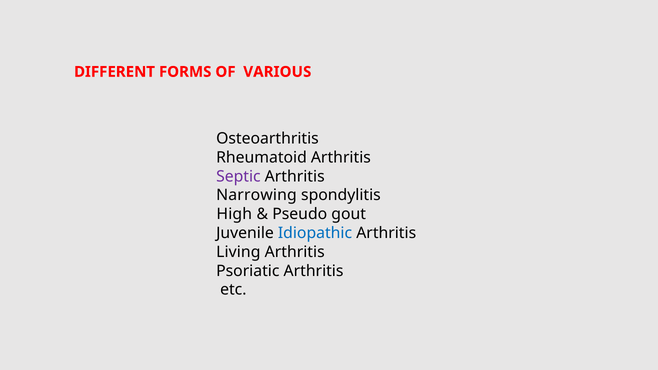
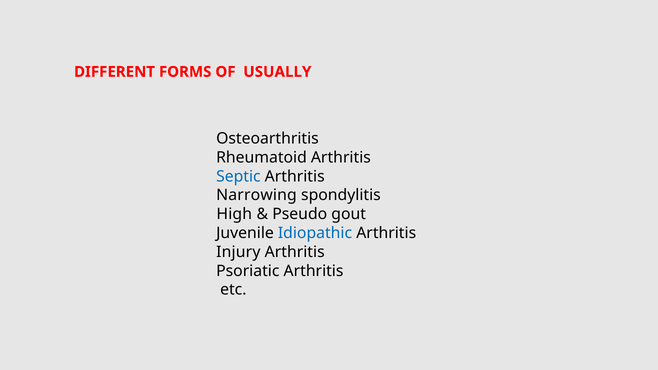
VARIOUS: VARIOUS -> USUALLY (277, 72)
Septic colour: purple -> blue (238, 176)
Living: Living -> Injury (238, 252)
